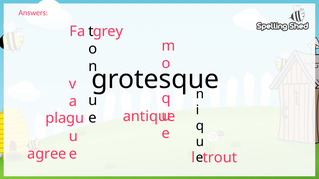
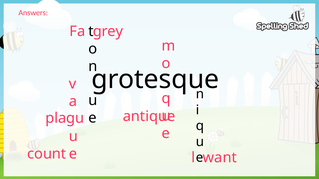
agree: agree -> count (47, 154)
trout: trout -> want (220, 158)
